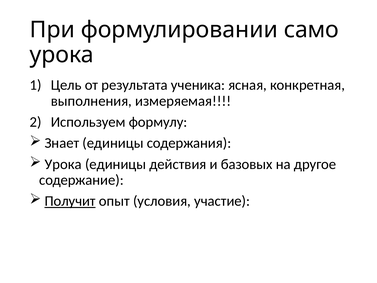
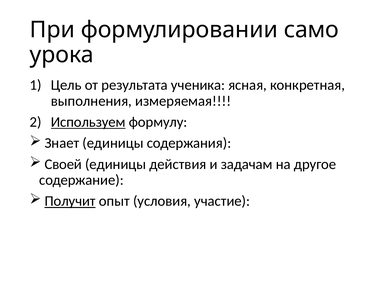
Используем underline: none -> present (88, 122)
Урока: Урока -> Своей (63, 164)
базовых: базовых -> задачам (247, 164)
